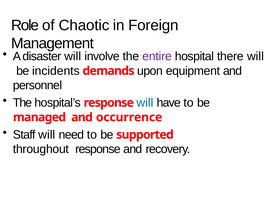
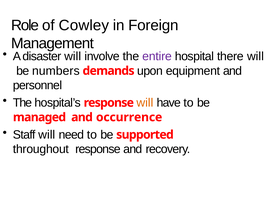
Chaotic: Chaotic -> Cowley (84, 25)
incidents: incidents -> numbers (56, 71)
will colour: blue -> orange (145, 103)
